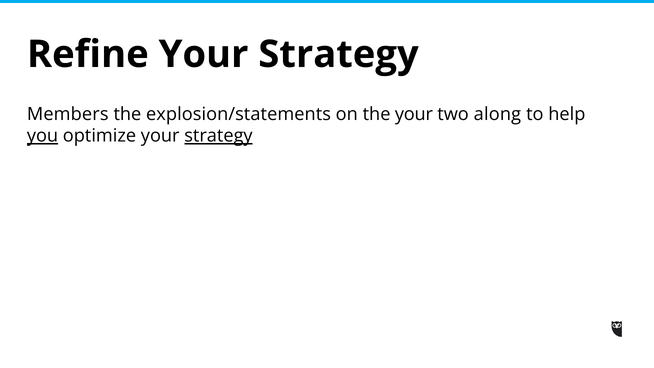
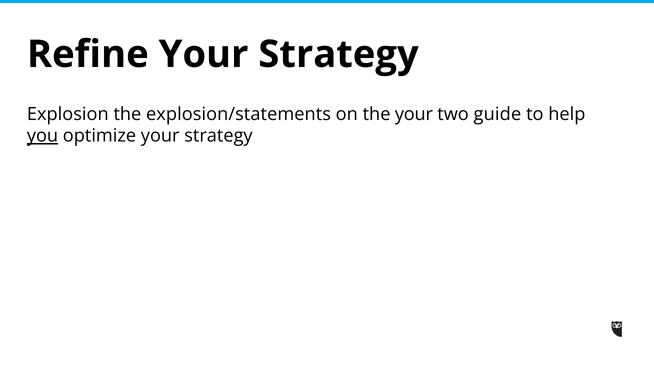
Members: Members -> Explosion (68, 114)
along: along -> guide (497, 114)
strategy underline: present -> none (218, 136)
